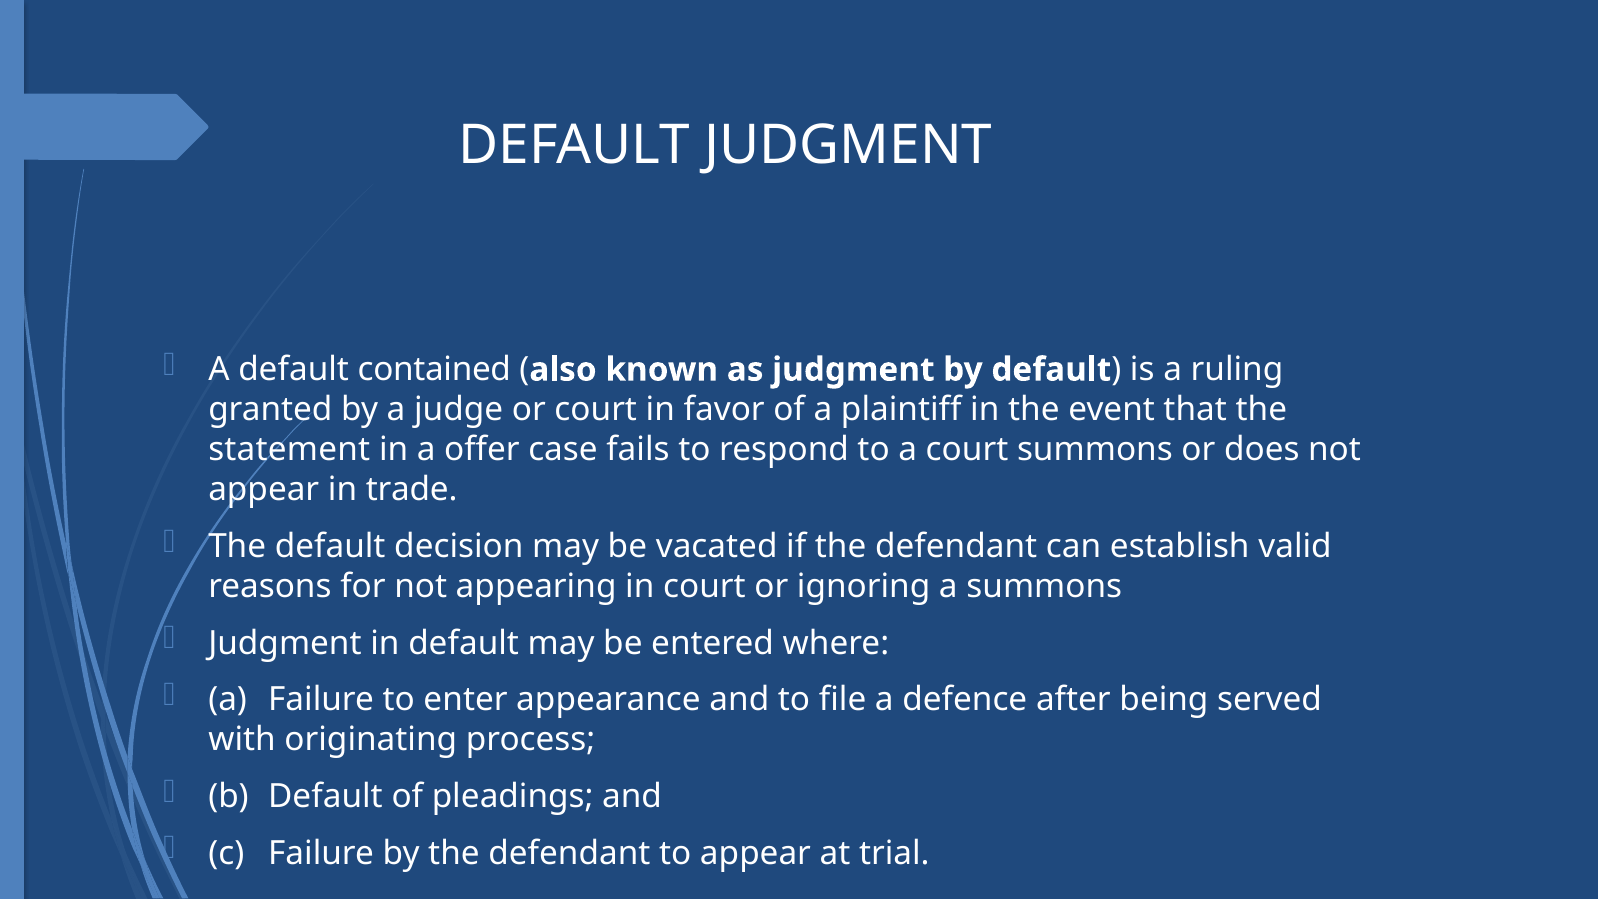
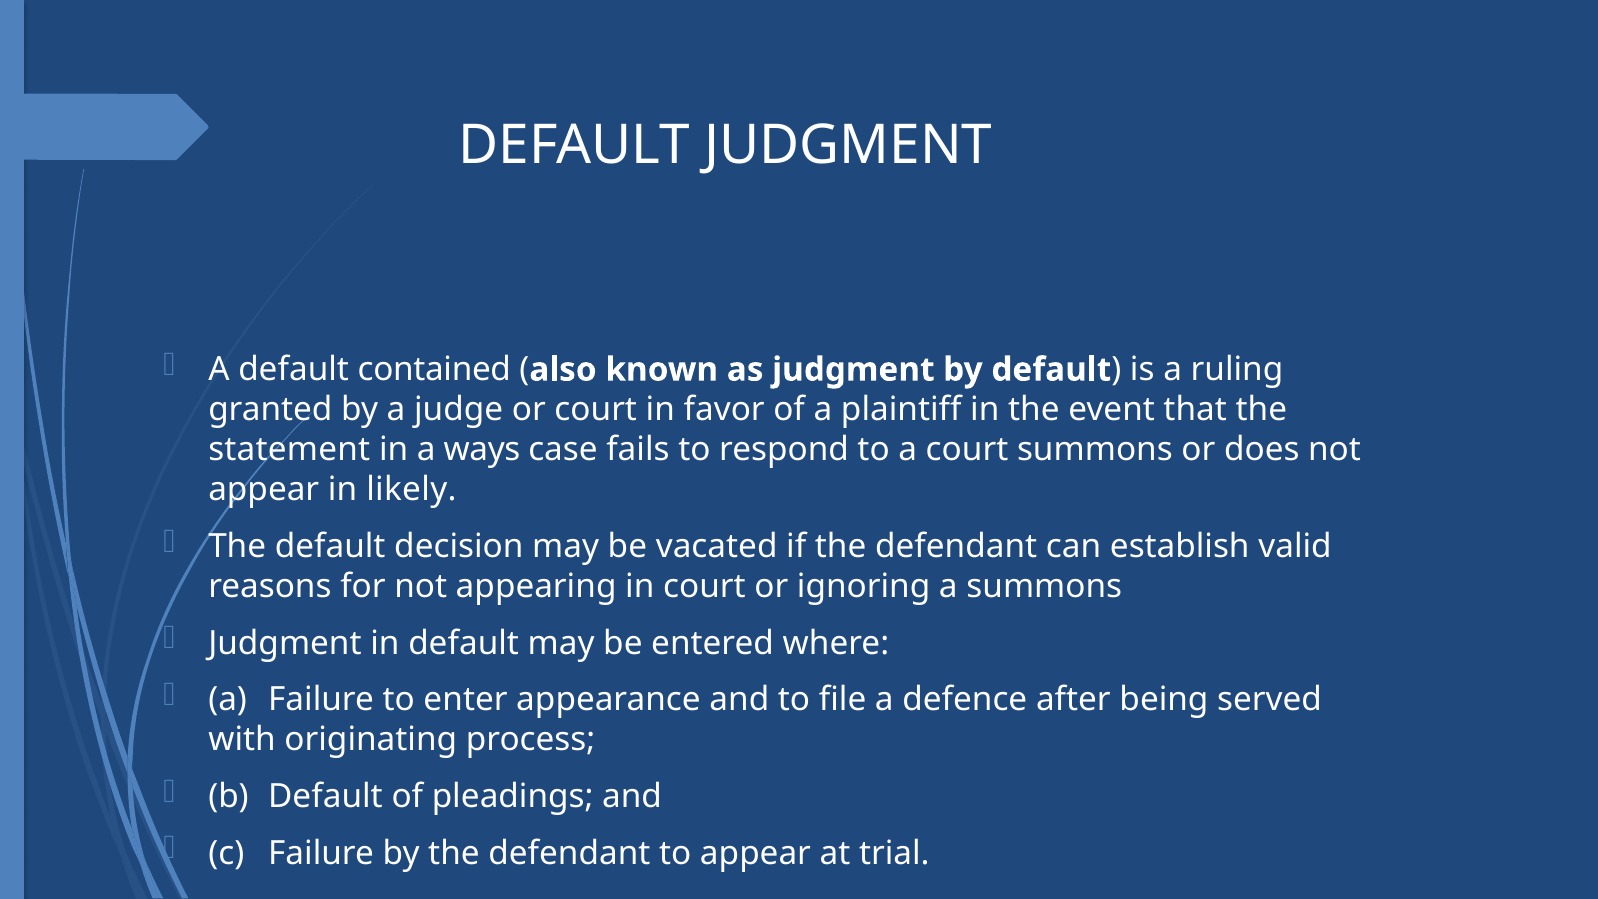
offer: offer -> ways (482, 450)
trade: trade -> likely (411, 490)
